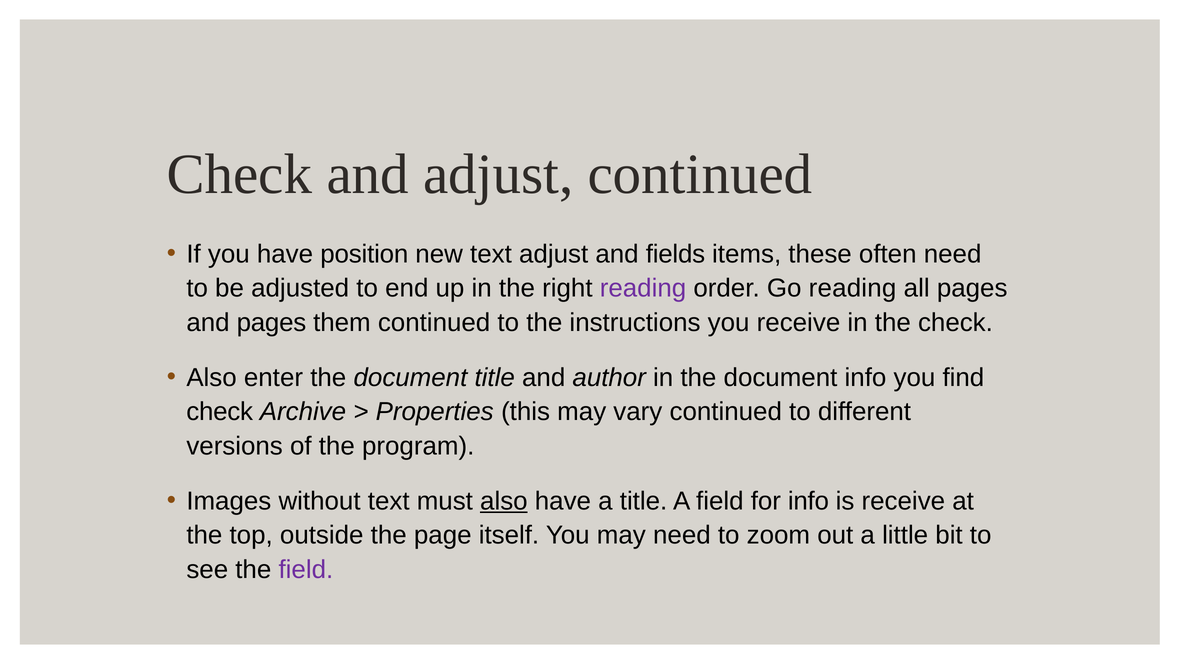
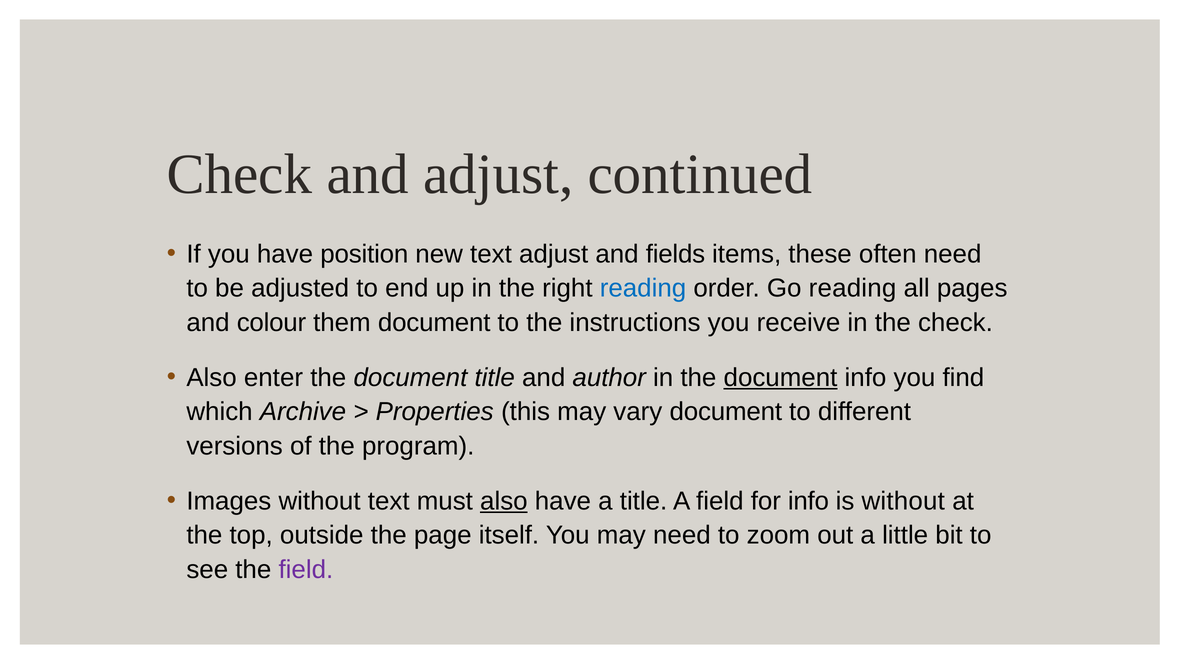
reading colour: purple -> blue (643, 288)
and pages: pages -> colour (271, 322)
them continued: continued -> document (434, 322)
document underline: none -> present (780, 377)
check: check -> which (220, 412)
vary continued: continued -> document (726, 412)
is receive: receive -> without (903, 501)
